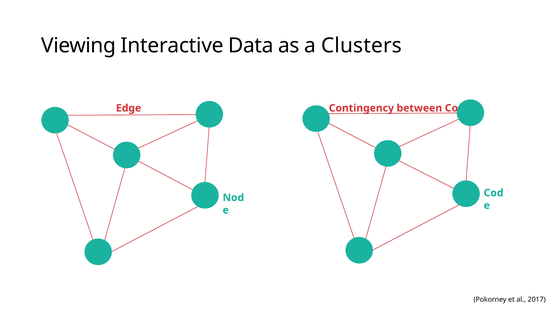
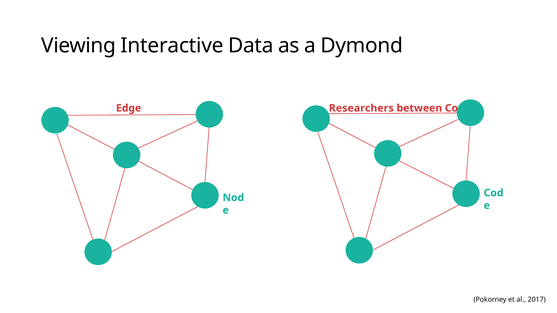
Clusters: Clusters -> Dymond (362, 46)
Contingency: Contingency -> Researchers (361, 108)
